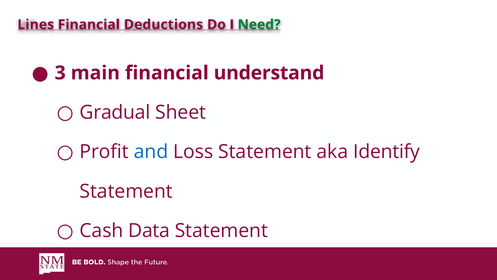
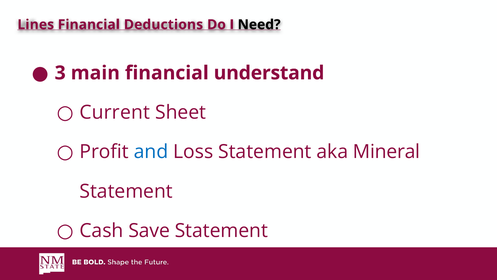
Need colour: green -> black (259, 25)
Gradual: Gradual -> Current (115, 112)
Identify: Identify -> Mineral (387, 152)
Data: Data -> Save (149, 230)
